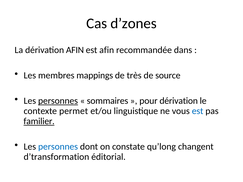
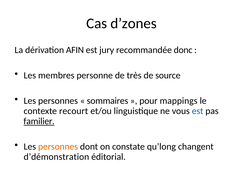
est afin: afin -> jury (107, 50)
dans: dans -> donc (183, 50)
mappings: mappings -> personne (95, 76)
personnes underline: present -> none (58, 101)
pour dérivation: dérivation -> mappings (179, 101)
permet: permet -> recourt (74, 111)
personnes colour: blue -> orange (58, 147)
d’transformation: d’transformation -> d’démonstration (56, 157)
